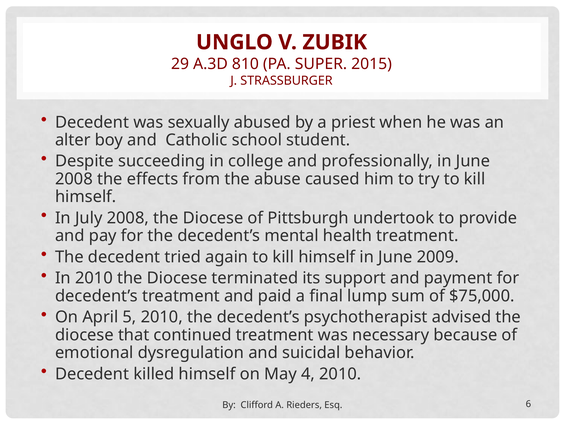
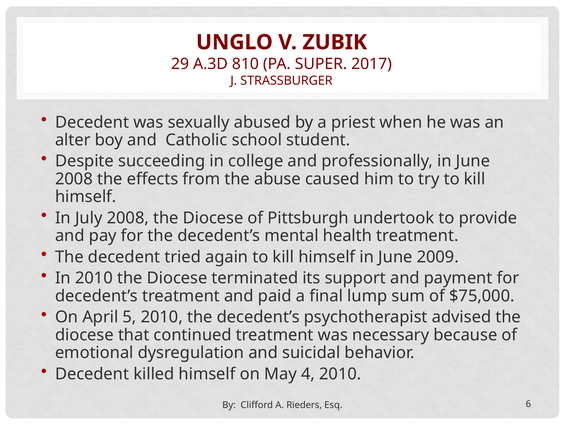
2015: 2015 -> 2017 (372, 64)
